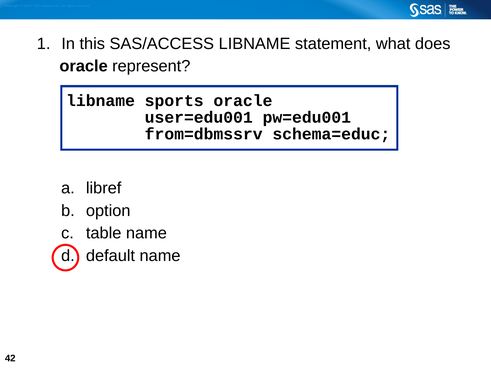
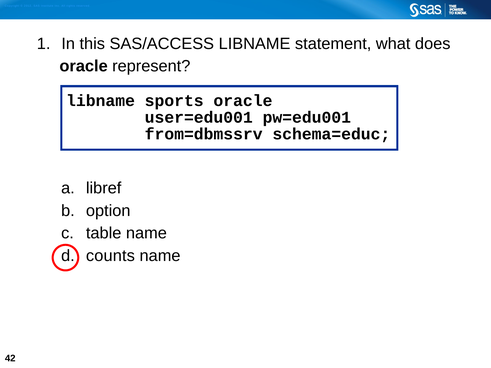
default: default -> counts (110, 256)
